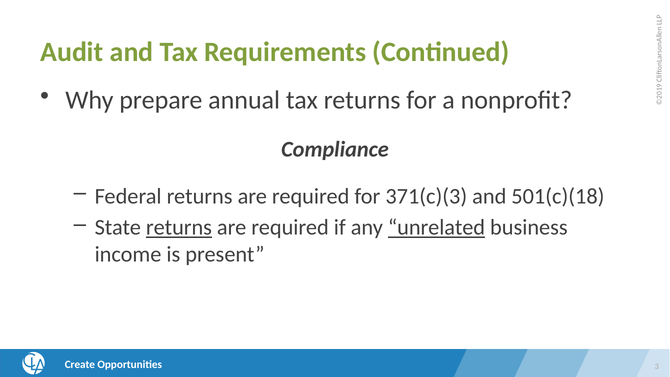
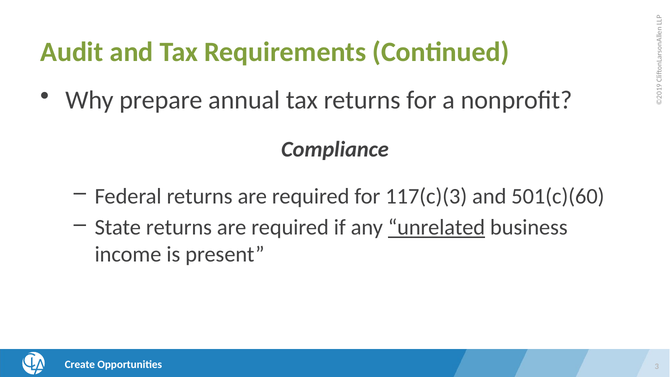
371(c)(3: 371(c)(3 -> 117(c)(3 (426, 196)
501(c)(18: 501(c)(18 -> 501(c)(60 (558, 196)
returns underline: present -> none (179, 227)
